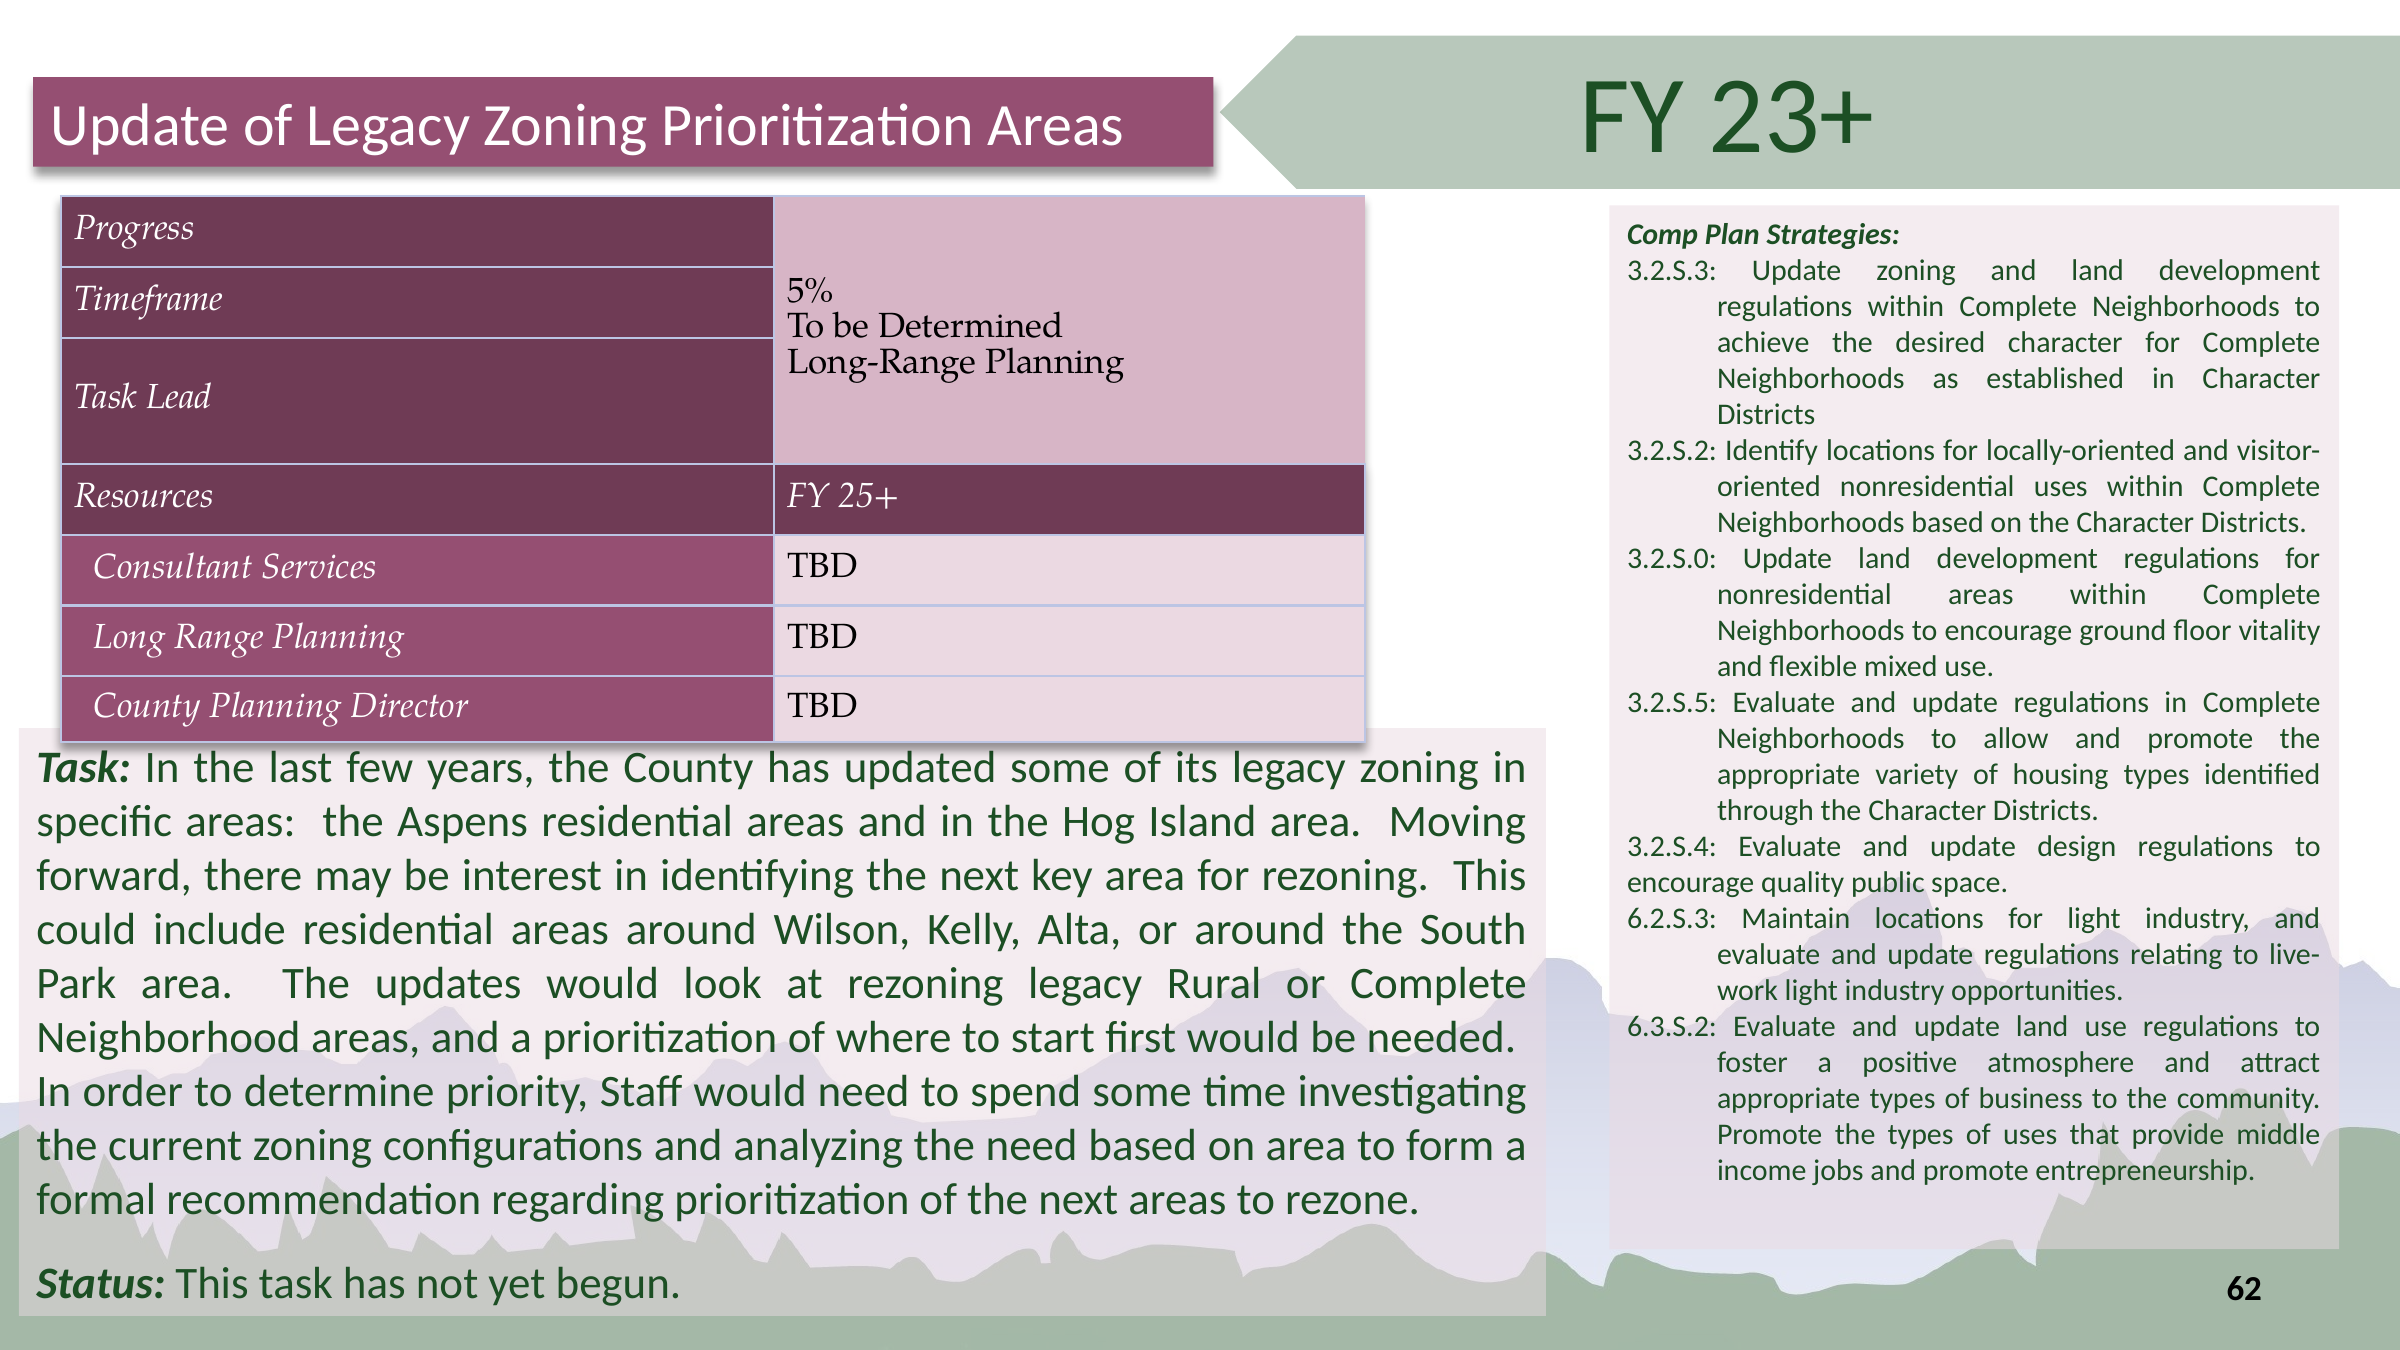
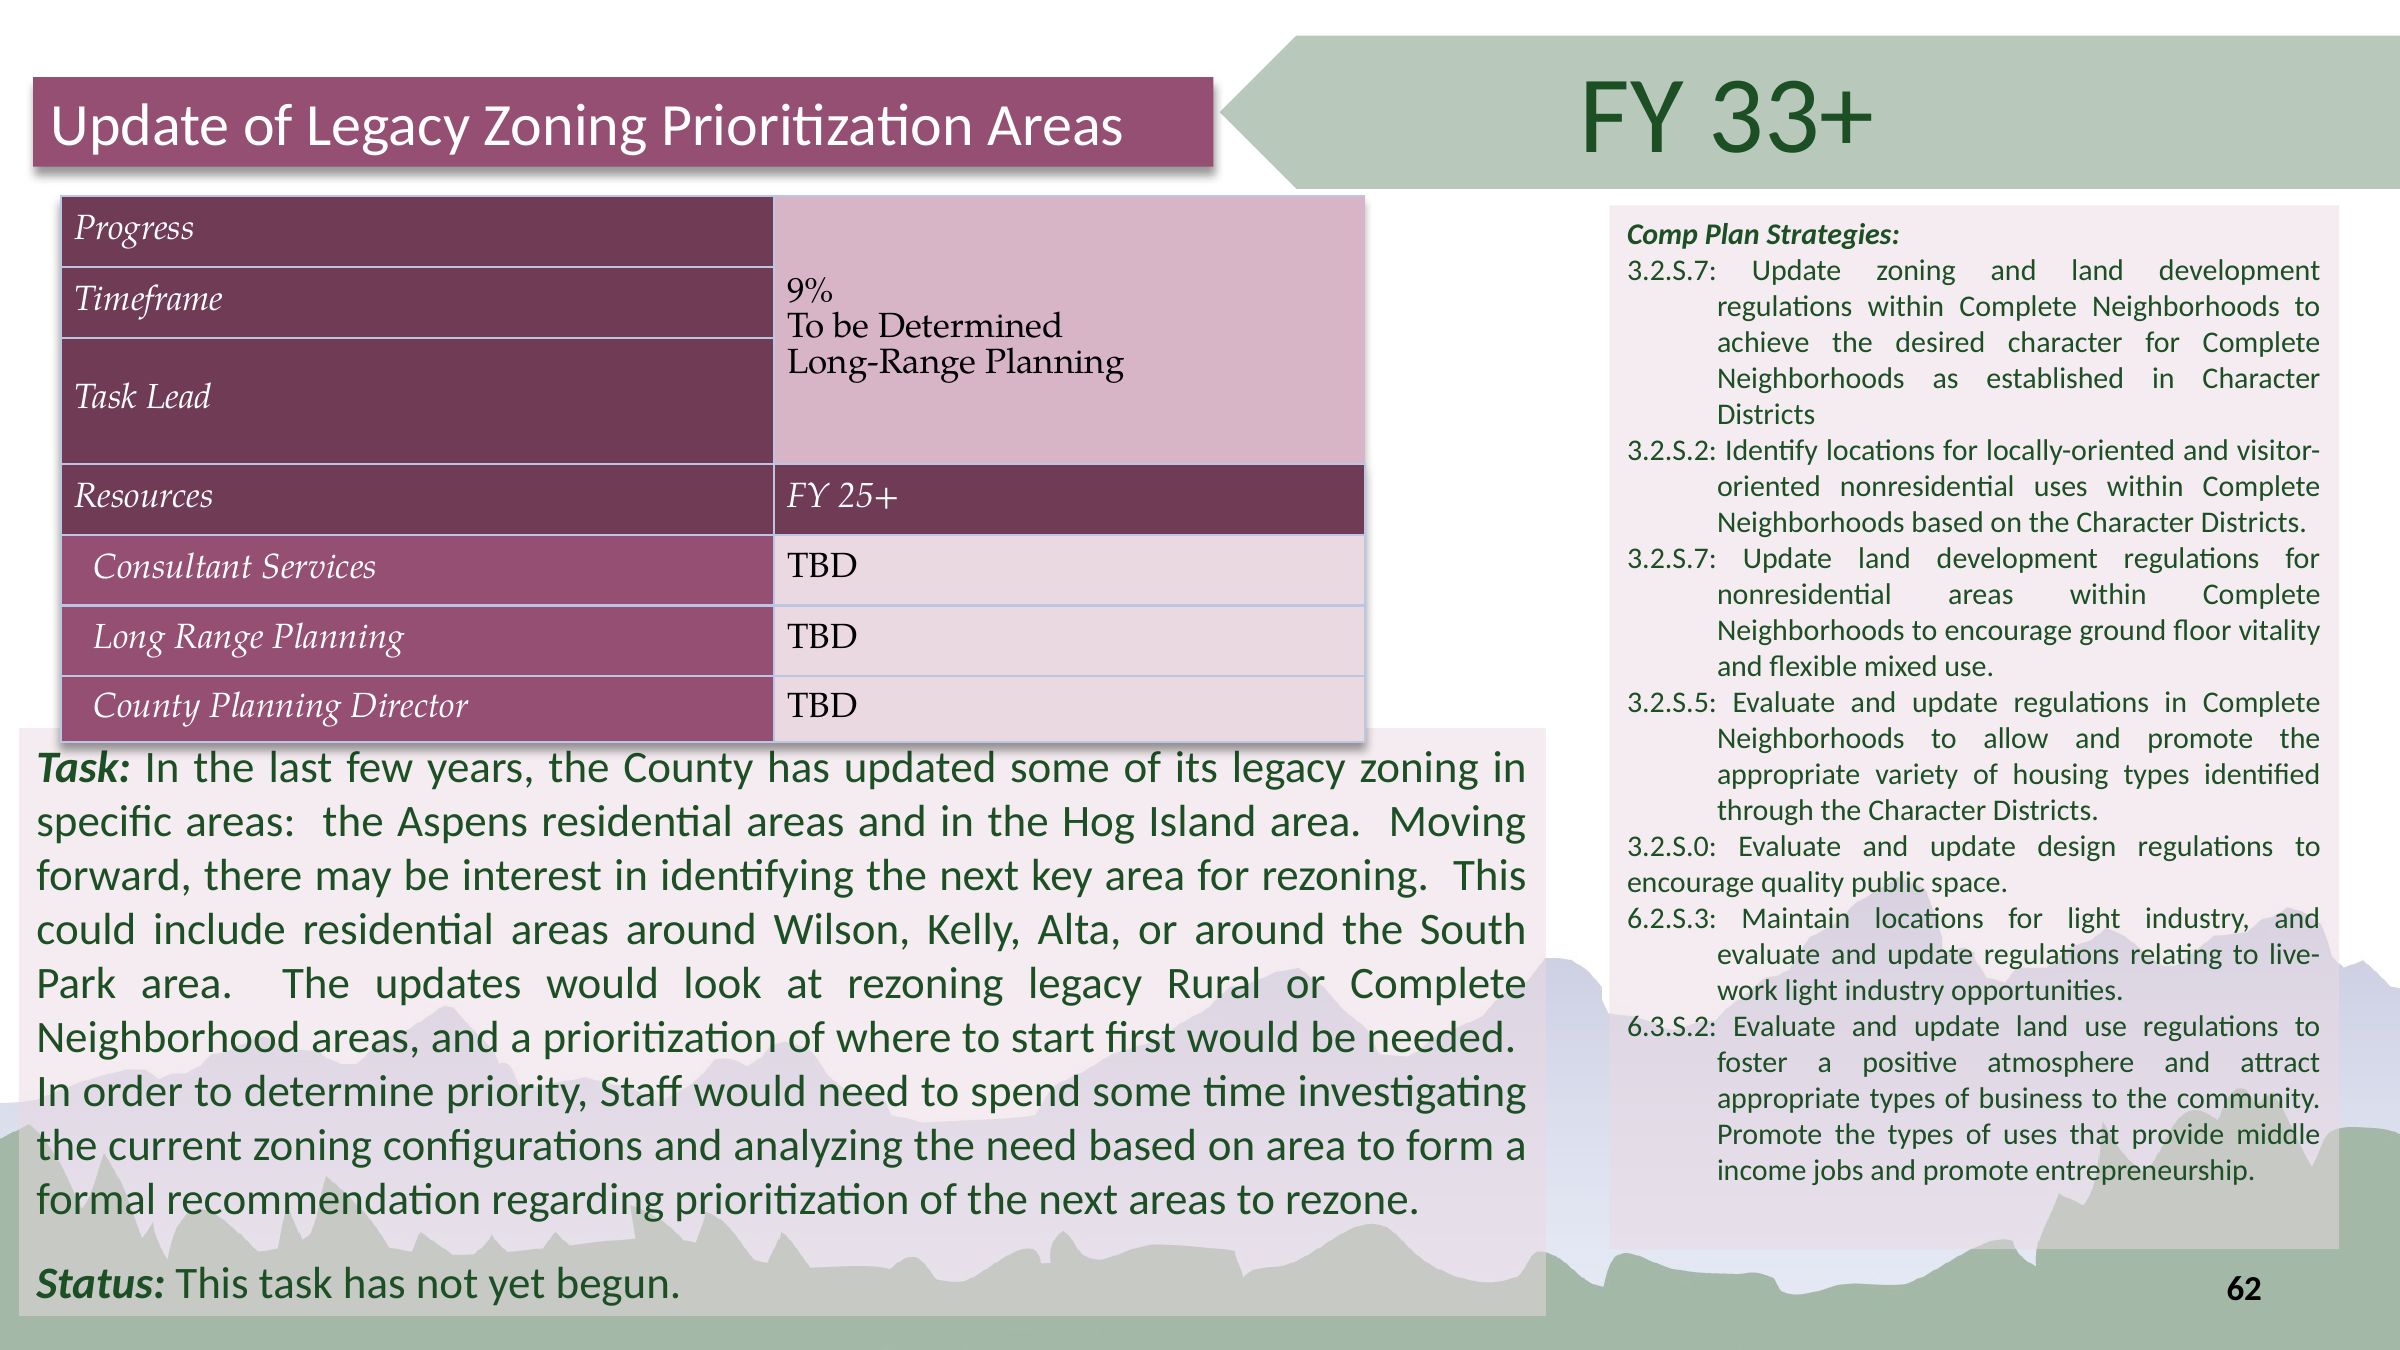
23+: 23+ -> 33+ (1792, 116)
3.2.S.3: 3.2.S.3 -> 3.2.S.7 (1672, 270)
5%: 5% -> 9% (811, 291)
3.2.S.0: 3.2.S.0 -> 3.2.S.7 (1672, 558)
3.2.S.4: 3.2.S.4 -> 3.2.S.0 (1672, 846)
